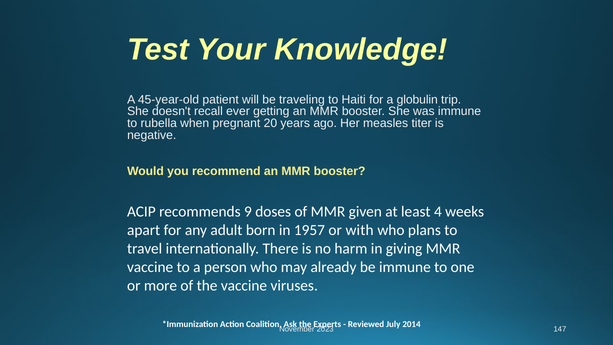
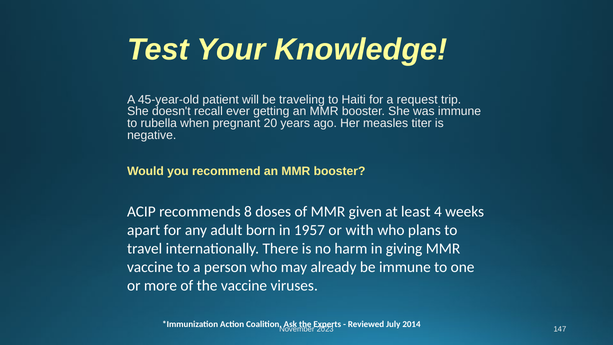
globulin: globulin -> request (417, 100)
9: 9 -> 8 (248, 212)
